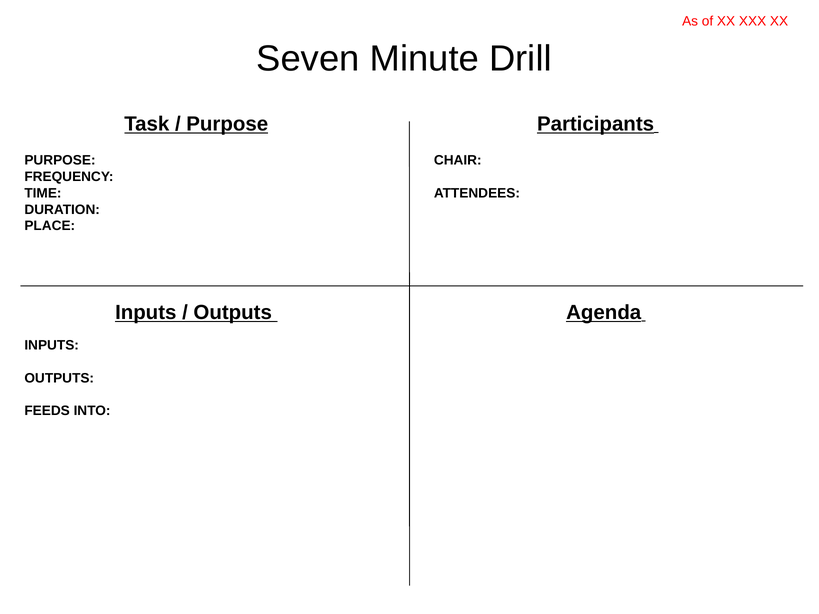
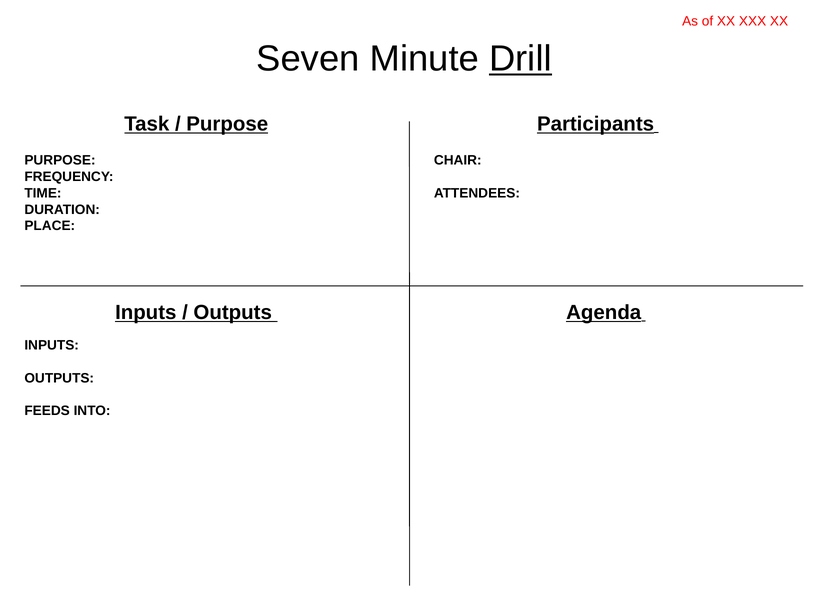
Drill underline: none -> present (520, 59)
